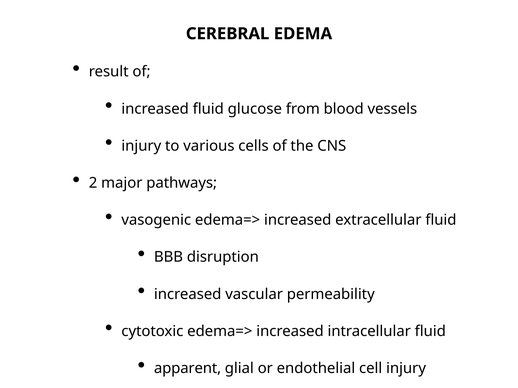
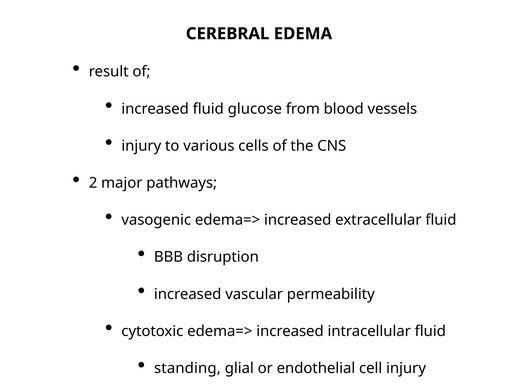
apparent: apparent -> standing (187, 369)
